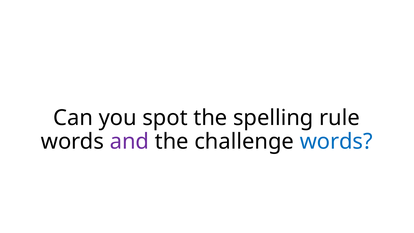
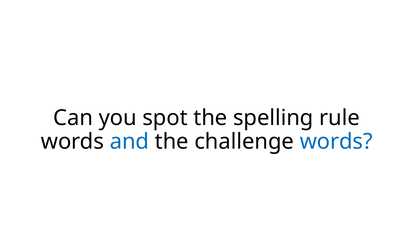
and colour: purple -> blue (129, 142)
